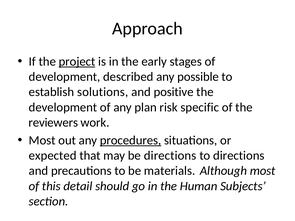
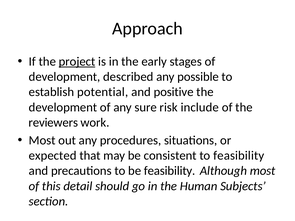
solutions: solutions -> potential (103, 92)
plan: plan -> sure (146, 107)
specific: specific -> include (200, 107)
procedures underline: present -> none (131, 140)
be directions: directions -> consistent (170, 156)
to directions: directions -> feasibility (239, 156)
be materials: materials -> feasibility (170, 171)
